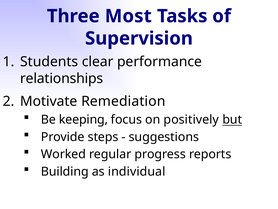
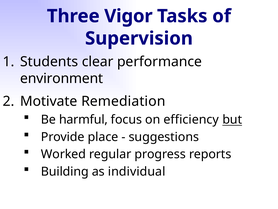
Most: Most -> Vigor (128, 16)
relationships: relationships -> environment (62, 78)
keeping: keeping -> harmful (83, 119)
positively: positively -> efficiency (191, 119)
steps: steps -> place (103, 137)
